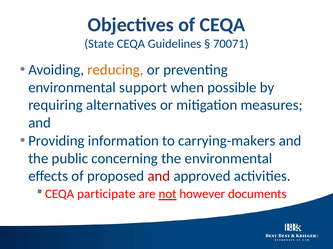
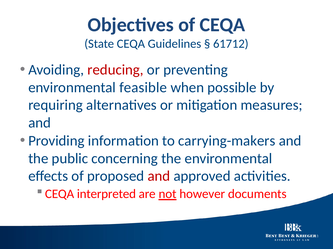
70071: 70071 -> 61712 (231, 44)
reducing colour: orange -> red (116, 70)
support: support -> feasible (143, 88)
participate: participate -> interpreted (106, 195)
